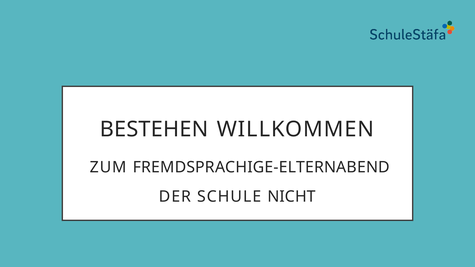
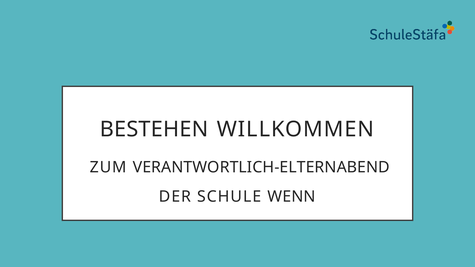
FREMDSPRACHIGE-ELTERNABEND: FREMDSPRACHIGE-ELTERNABEND -> VERANTWORTLICH-ELTERNABEND (261, 167)
NICHT: NICHT -> WENN (292, 197)
